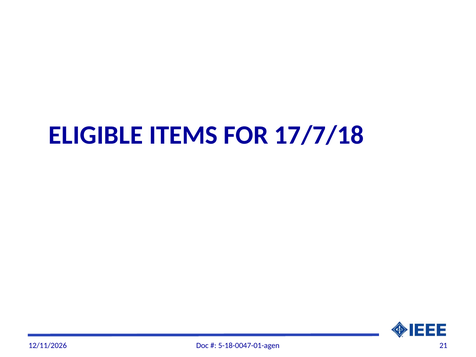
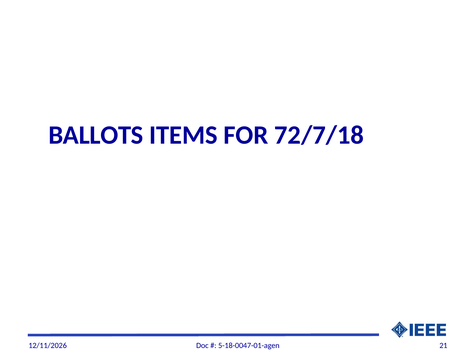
ELIGIBLE: ELIGIBLE -> BALLOTS (96, 135)
17/7/18: 17/7/18 -> 72/7/18 (319, 135)
